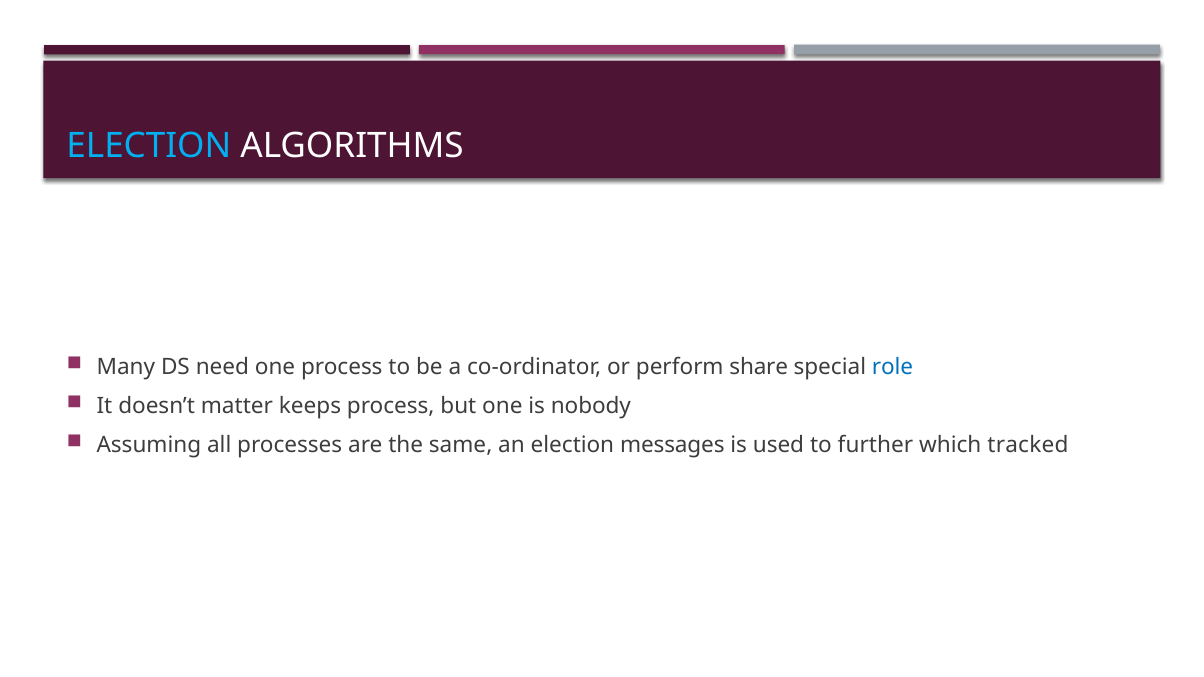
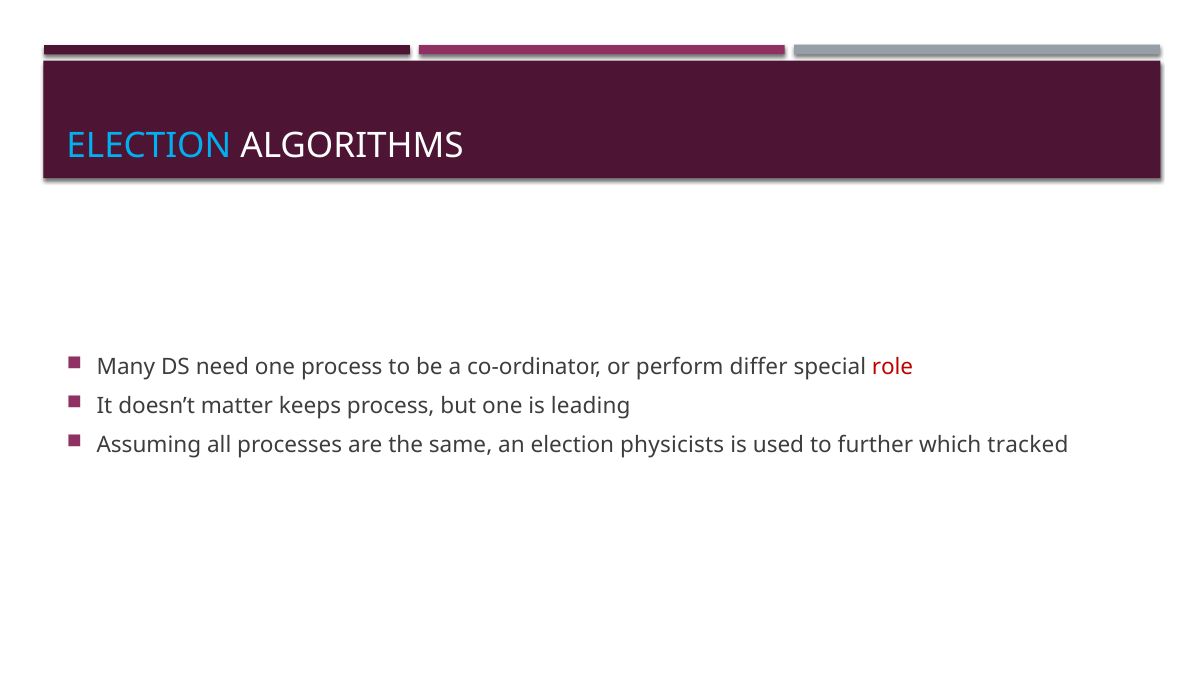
share: share -> differ (759, 367)
role colour: blue -> red (893, 367)
nobody: nobody -> leading (591, 406)
messages: messages -> physicists (672, 445)
